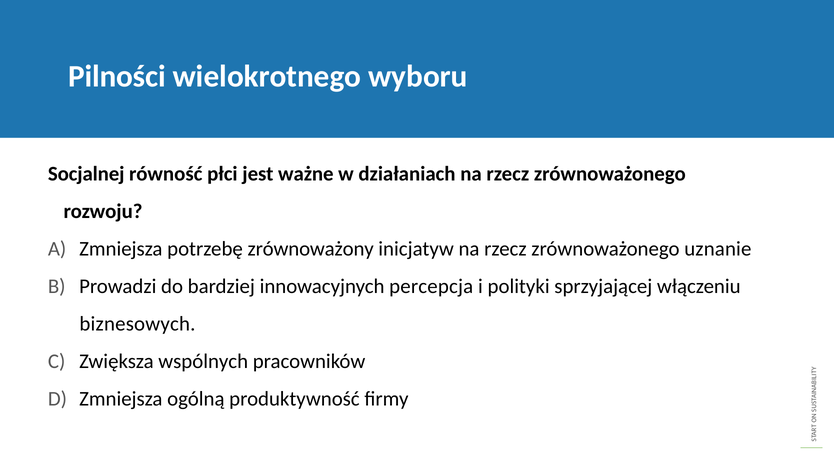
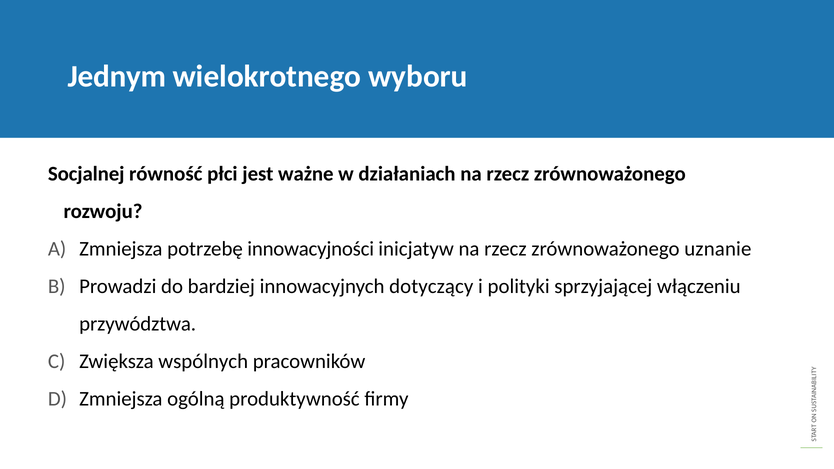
Pilności: Pilności -> Jednym (117, 76)
zrównoważony: zrównoważony -> innowacyjności (311, 249)
percepcja: percepcja -> dotyczący (431, 286)
biznesowych: biznesowych -> przywództwa (138, 324)
